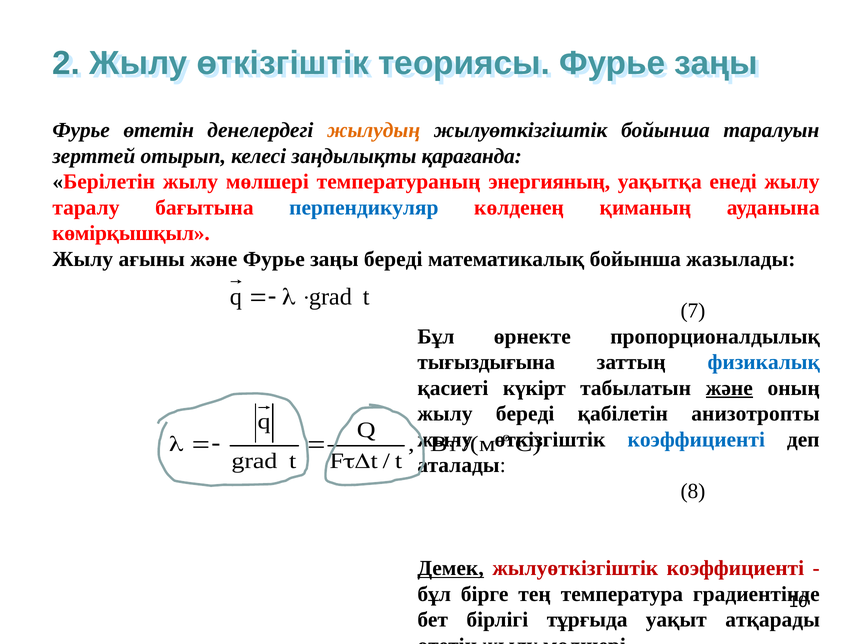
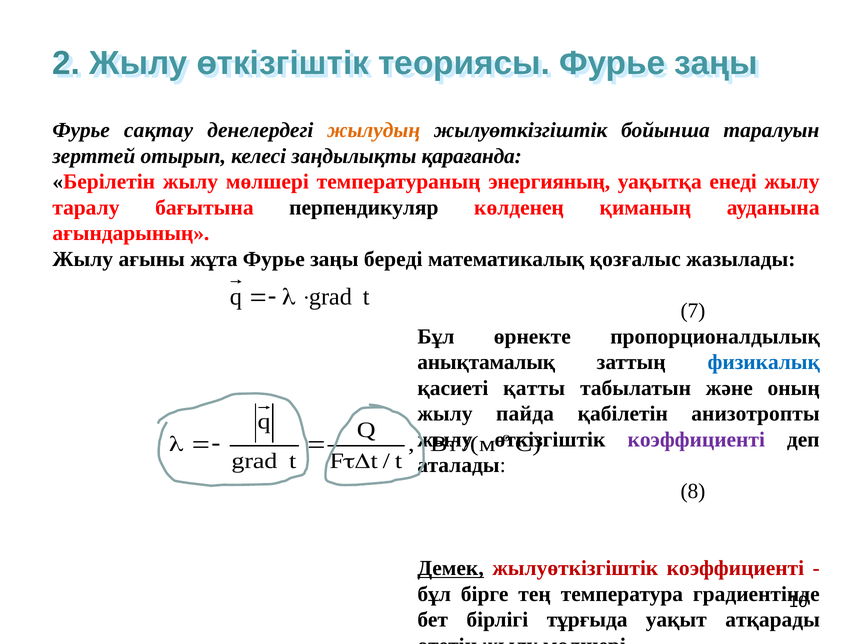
Фурье өтетін: өтетін -> сақтау (159, 130)
перпендикуляр colour: blue -> black (364, 208)
көмірқышқыл: көмірқышқыл -> ағындарының (131, 233)
ағыны және: және -> жұта (214, 259)
математикалық бойынша: бойынша -> қозғалыс (635, 259)
тығыздығына: тығыздығына -> анықтамалық (486, 362)
күкірт: күкірт -> қатты (534, 388)
және underline: present -> none (729, 388)
жылу береді: береді -> пайда (525, 414)
коэффициенті colour: blue -> purple (696, 440)
